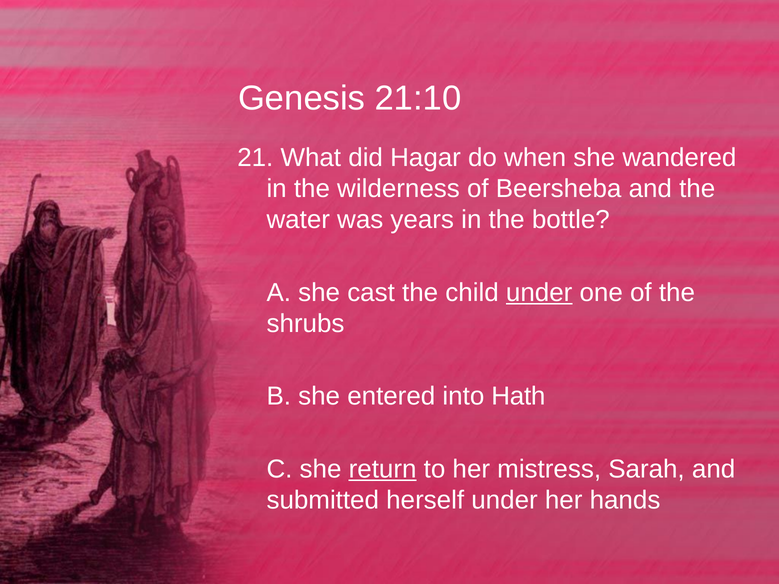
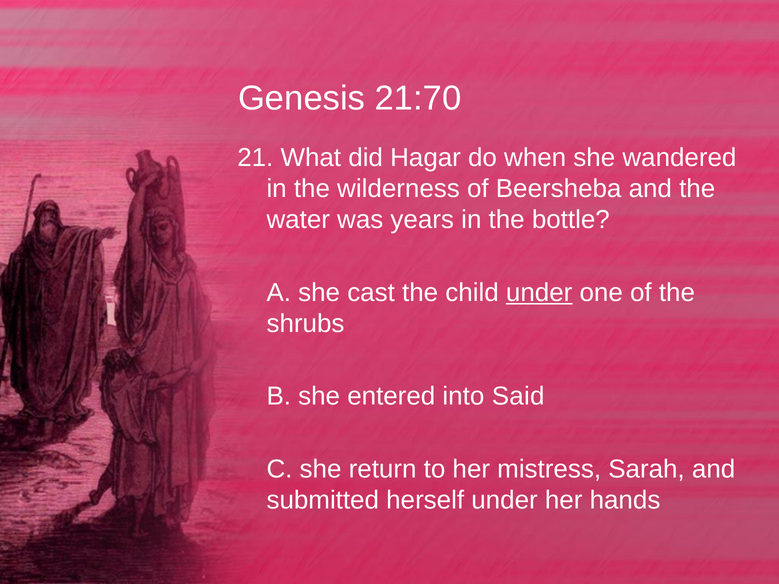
21:10: 21:10 -> 21:70 (418, 98)
Hath: Hath -> Said (518, 396)
return underline: present -> none (383, 469)
